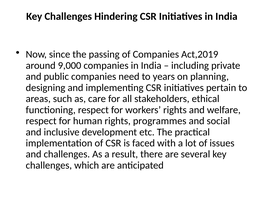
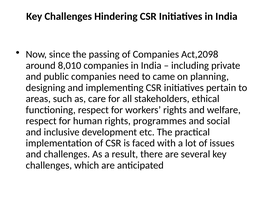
Act,2019: Act,2019 -> Act,2098 (200, 54)
9,000: 9,000 -> 8,010 (70, 65)
years: years -> came (164, 77)
